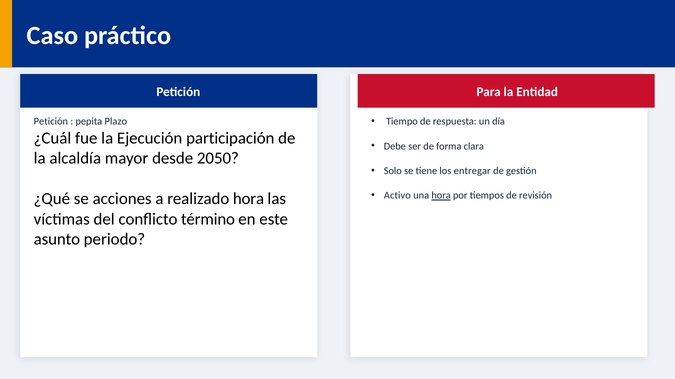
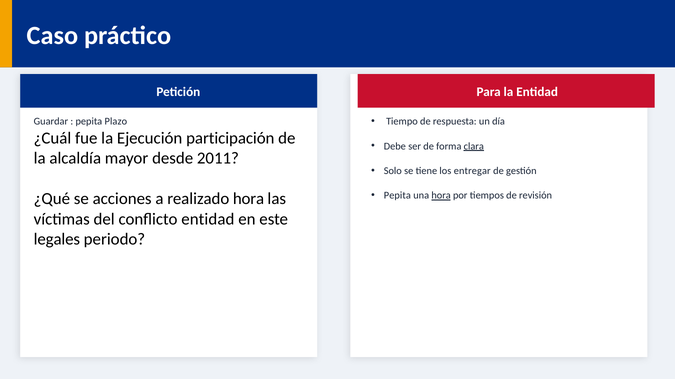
Petición: Petición -> Guardar (51, 122)
clara underline: none -> present (474, 146)
2050: 2050 -> 2011 (218, 159)
Activo: Activo -> Pepita (397, 196)
conflicto término: término -> entidad (208, 219)
asunto: asunto -> legales (57, 240)
